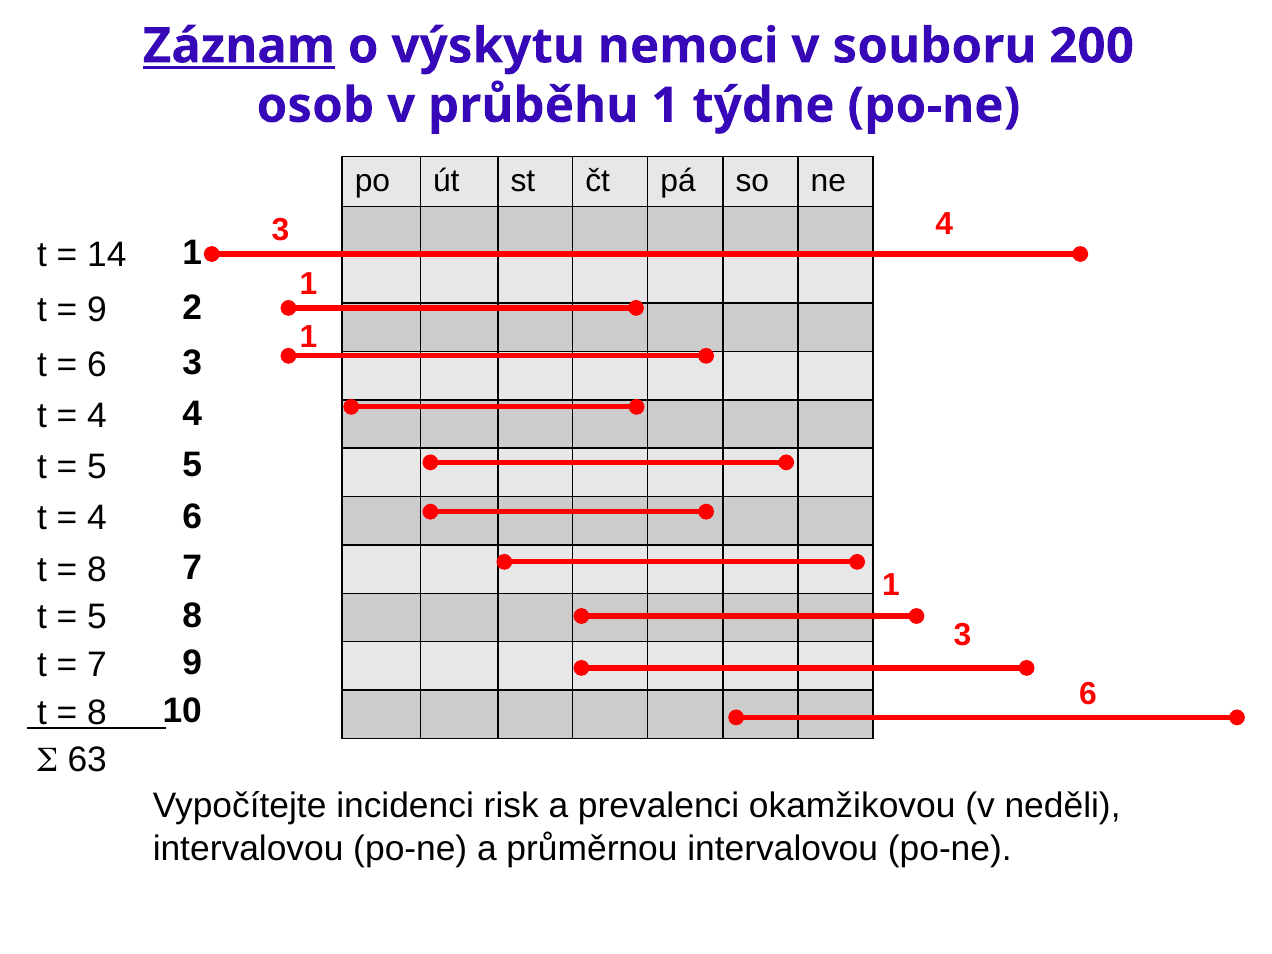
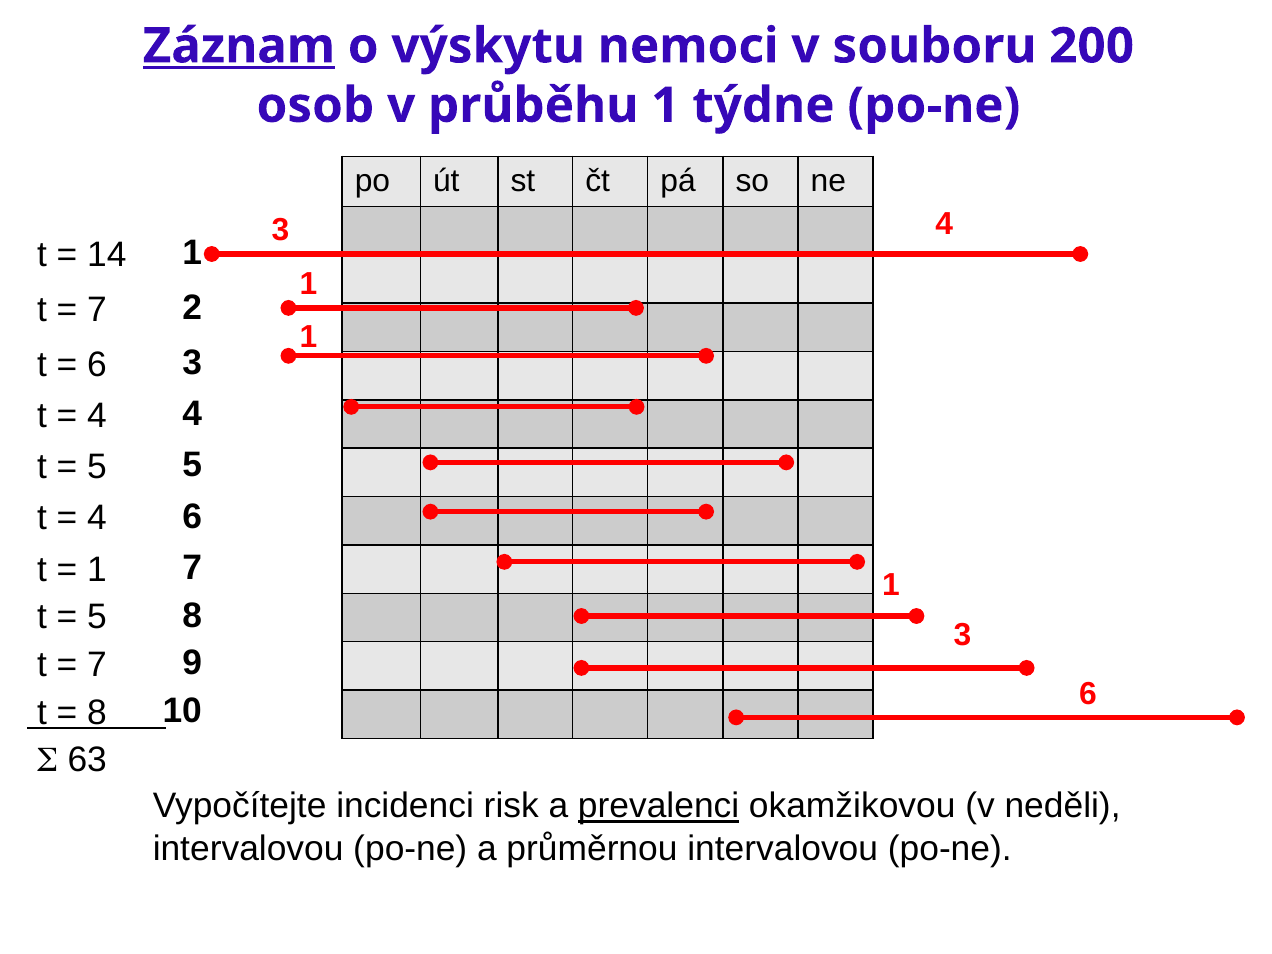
9: 9 -> 7 (97, 310)
8: 8 -> 1 (97, 569)
prevalenci underline: none -> present (659, 806)
